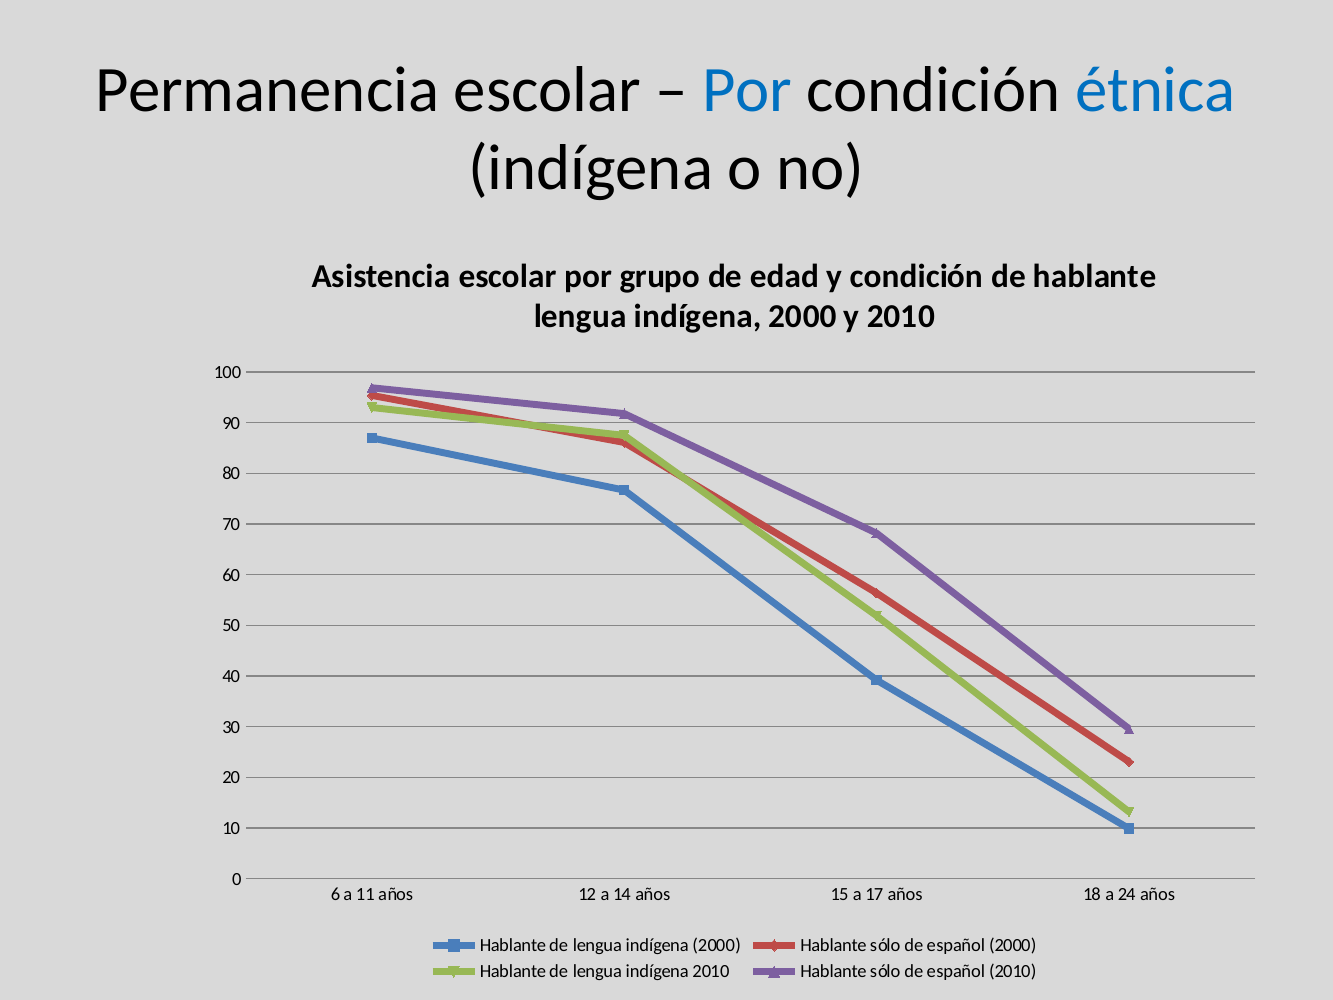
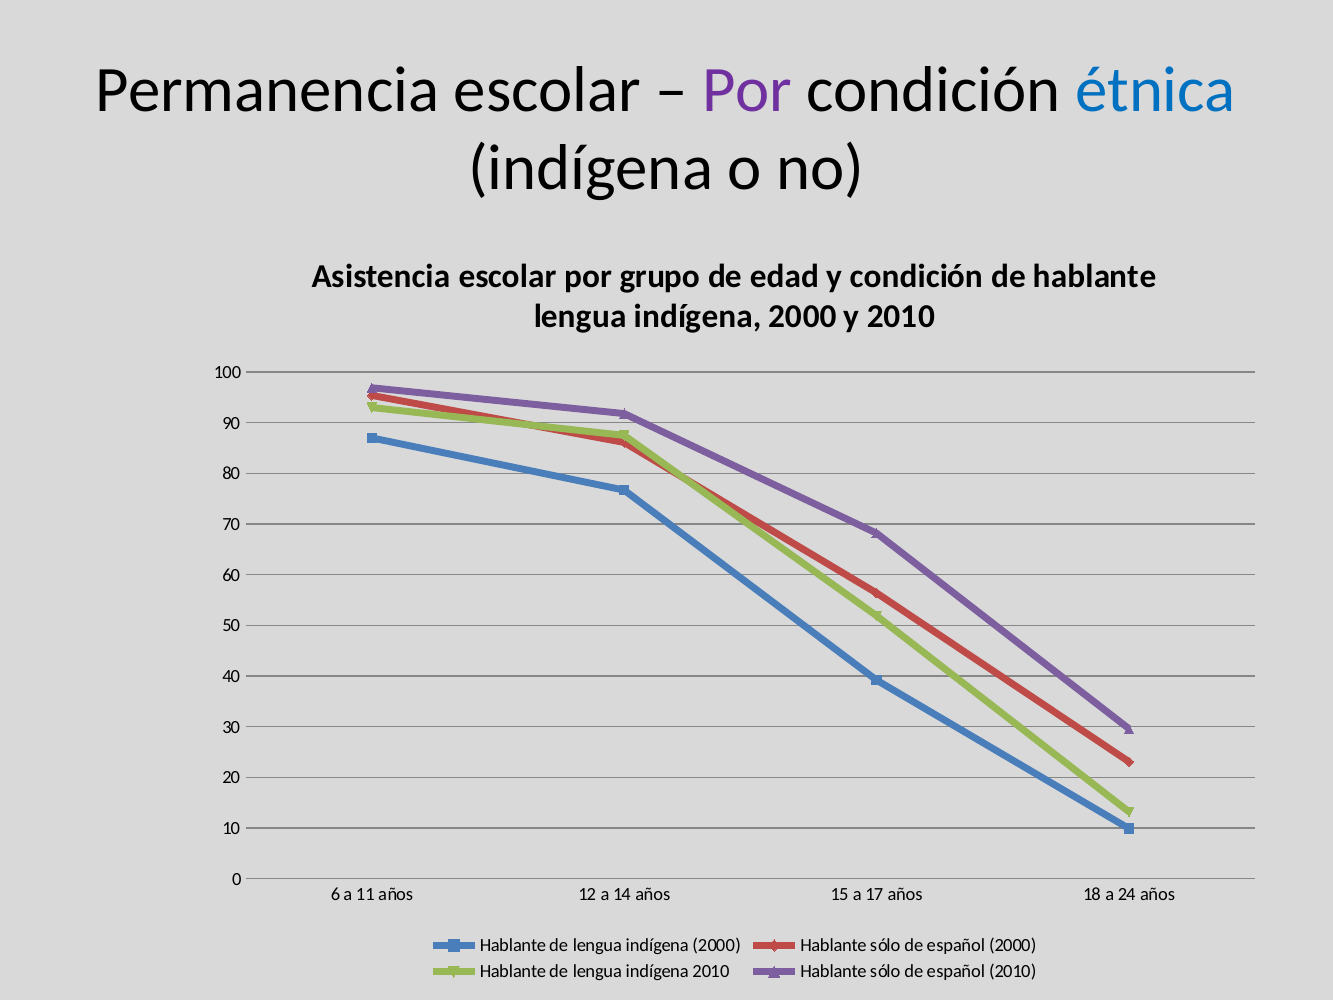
Por colour: blue -> purple (747, 90)
